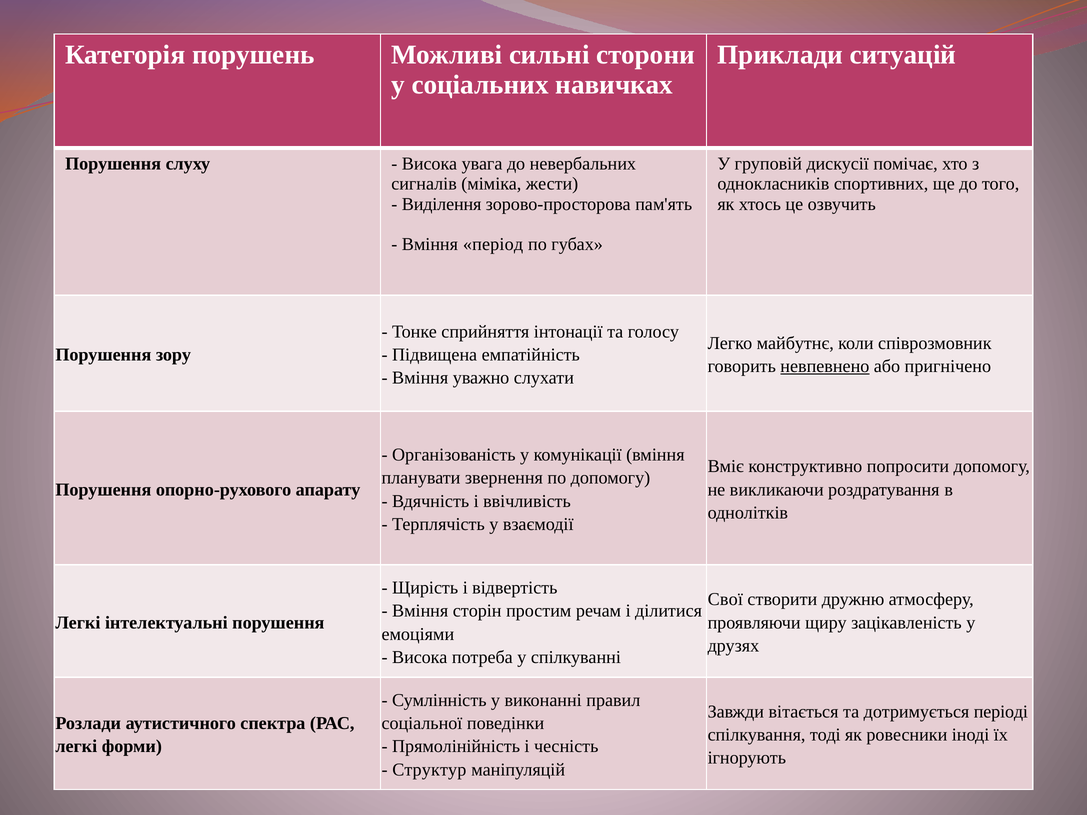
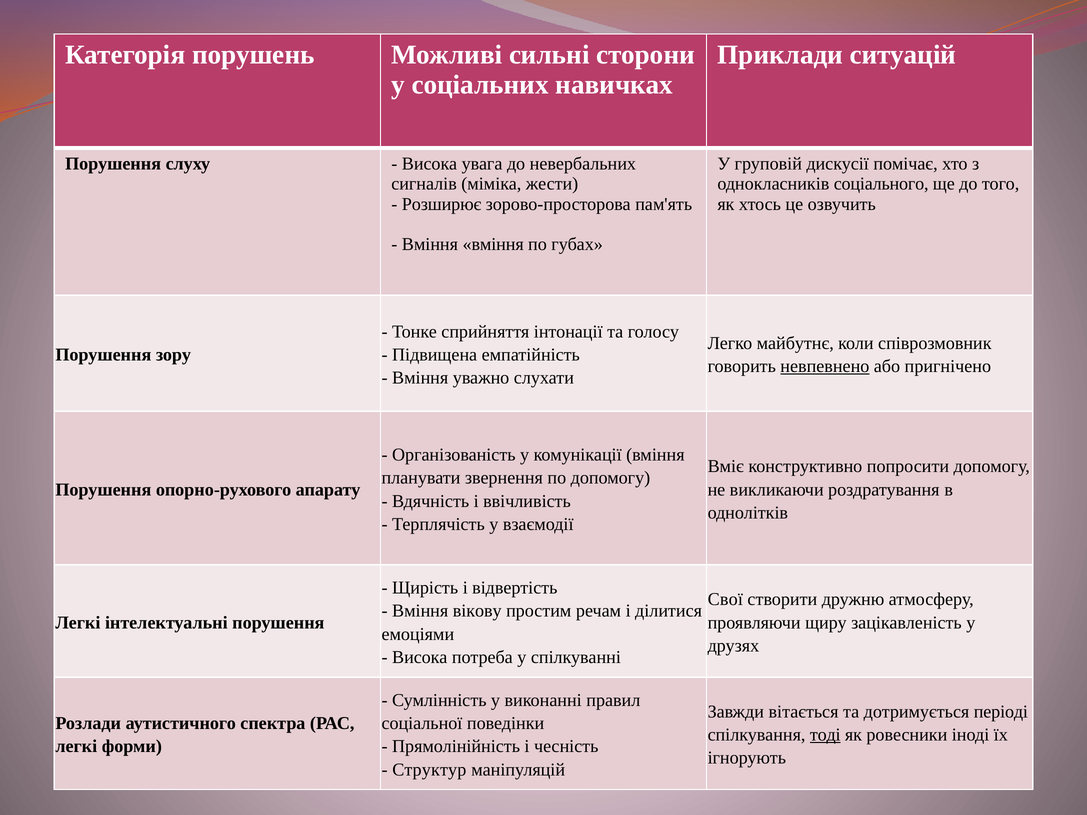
спортивних: спортивних -> соціального (881, 184)
Виділення: Виділення -> Розширює (442, 204)
Вміння період: період -> вміння (493, 244)
сторін: сторін -> вікову (477, 611)
тоді underline: none -> present (825, 735)
